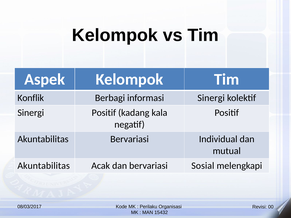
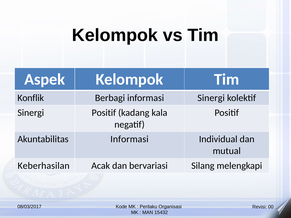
Akuntabilitas Bervariasi: Bervariasi -> Informasi (129, 139)
Akuntabilitas: Akuntabilitas -> Keberhasilan (44, 166)
Sosial: Sosial -> Silang (203, 166)
